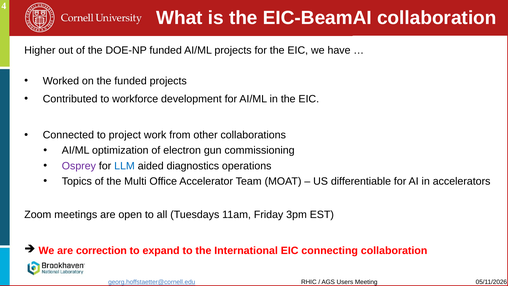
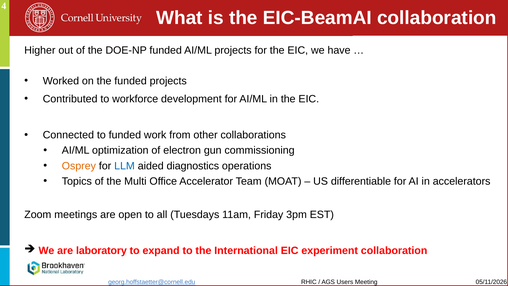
to project: project -> funded (125, 135)
Osprey colour: purple -> orange (79, 166)
correction: correction -> laboratory (101, 250)
connecting: connecting -> experiment (330, 250)
